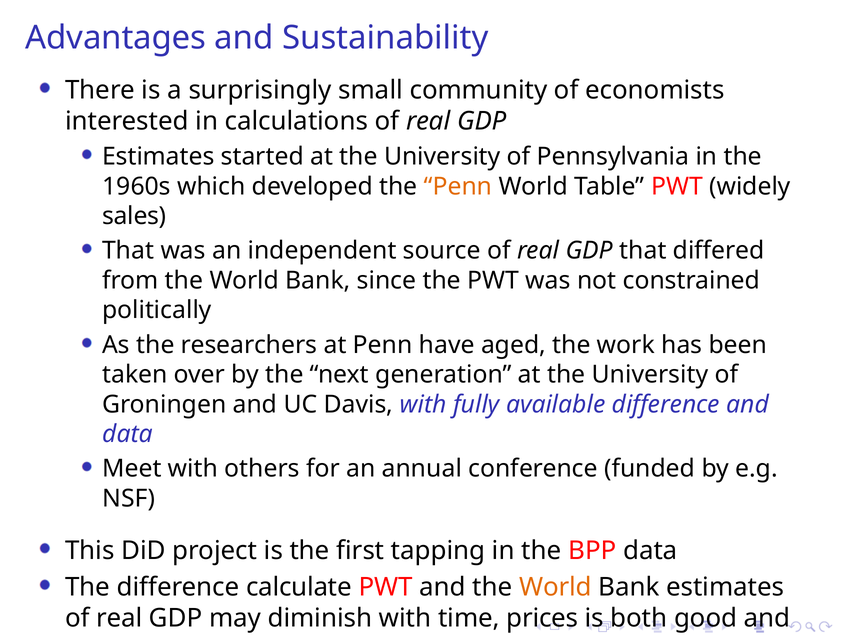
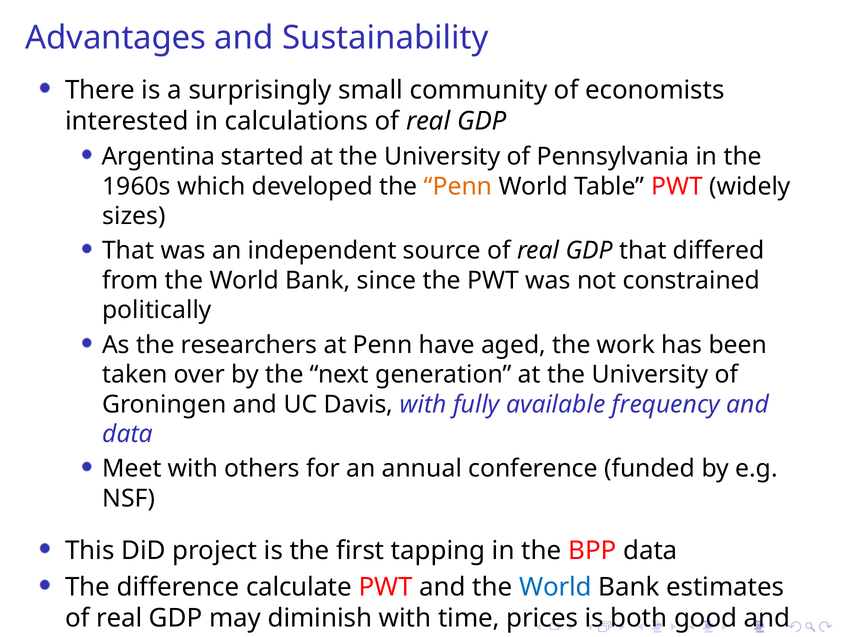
Estimates: Estimates -> Argentina (158, 157)
sales: sales -> sizes (134, 216)
available difference: difference -> frequency (666, 404)
World colour: orange -> blue (555, 587)
